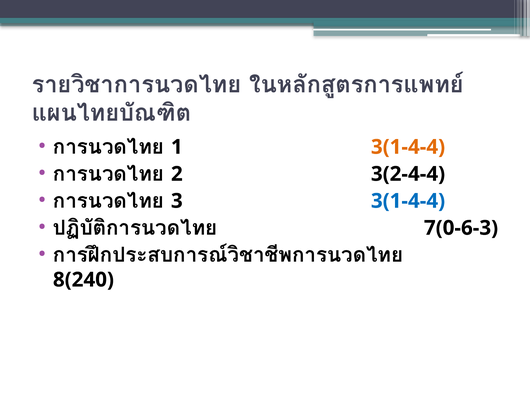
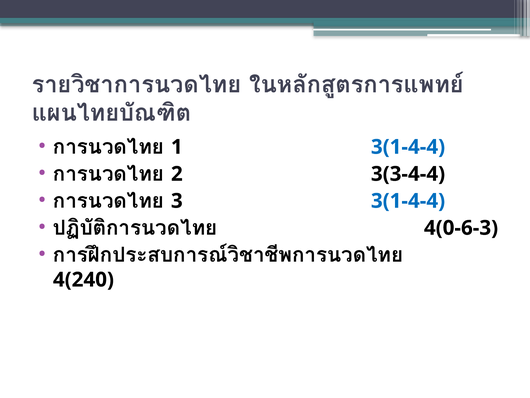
3(1-4-4 colour: orange -> blue (408, 147)
3(2-4-4: 3(2-4-4 -> 3(3-4-4 (408, 174)
7(0-6-3: 7(0-6-3 -> 4(0-6-3 (461, 228)
8(240: 8(240 -> 4(240 (83, 279)
